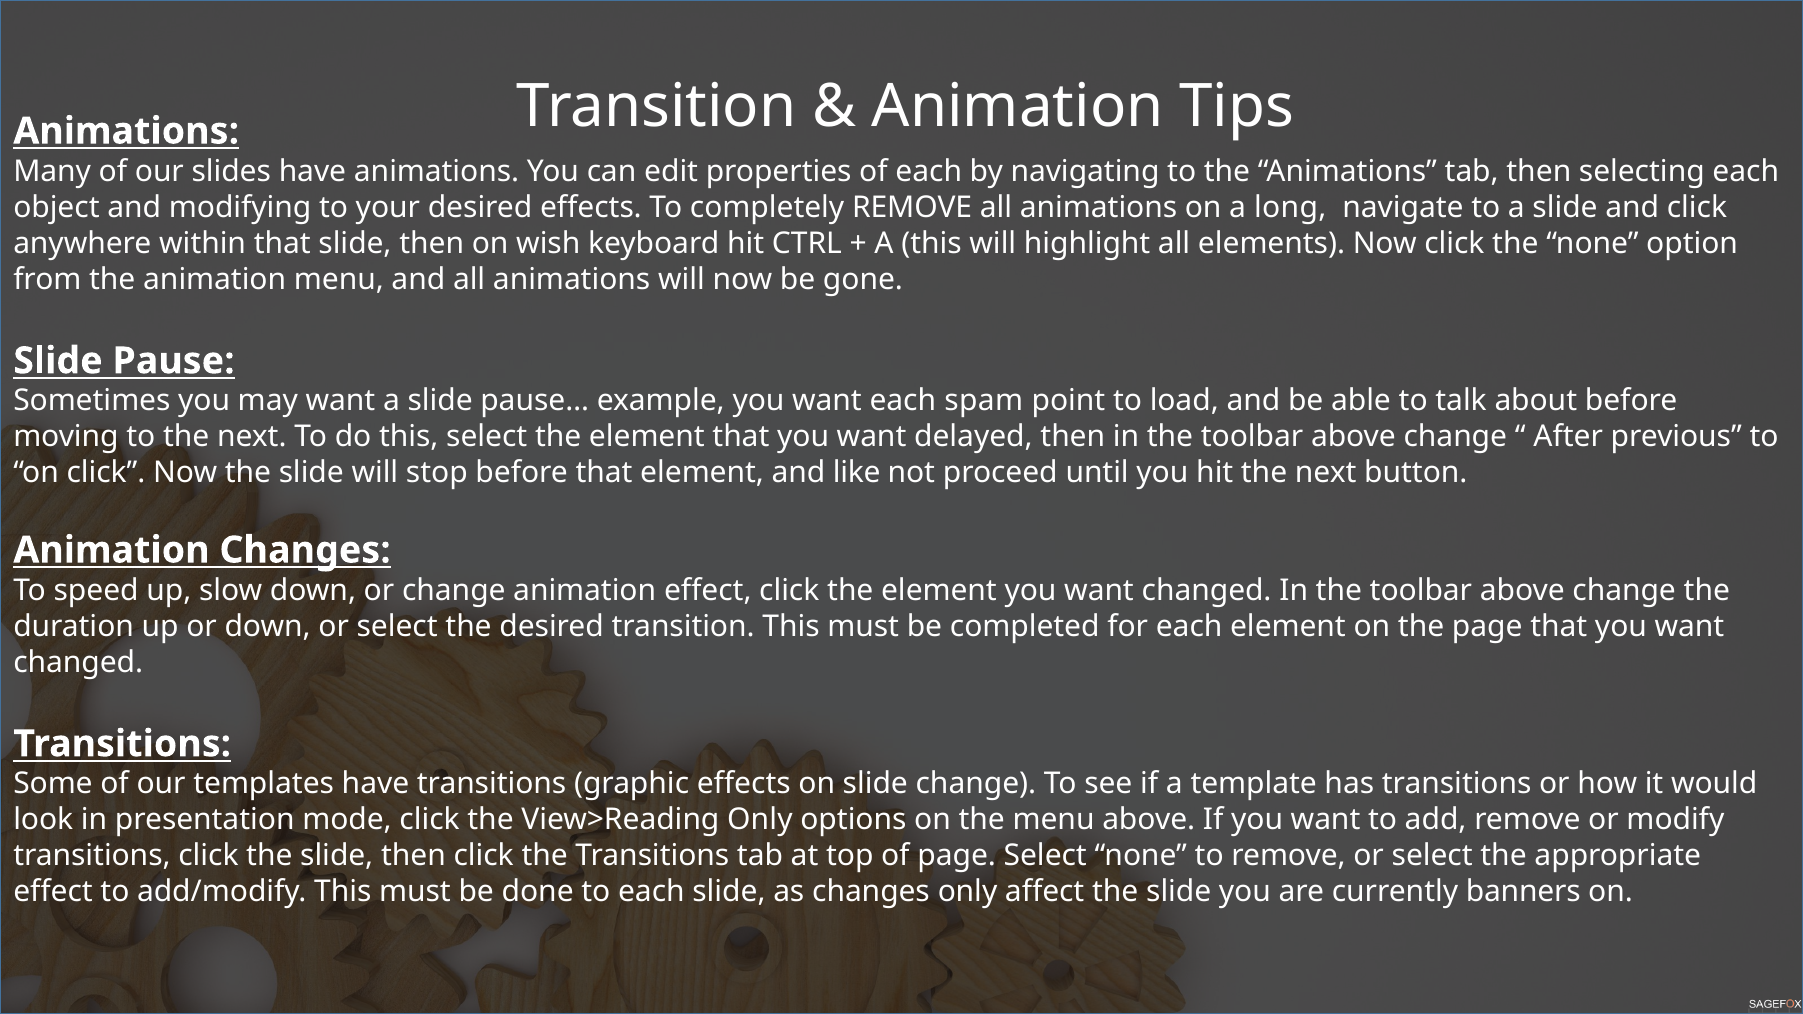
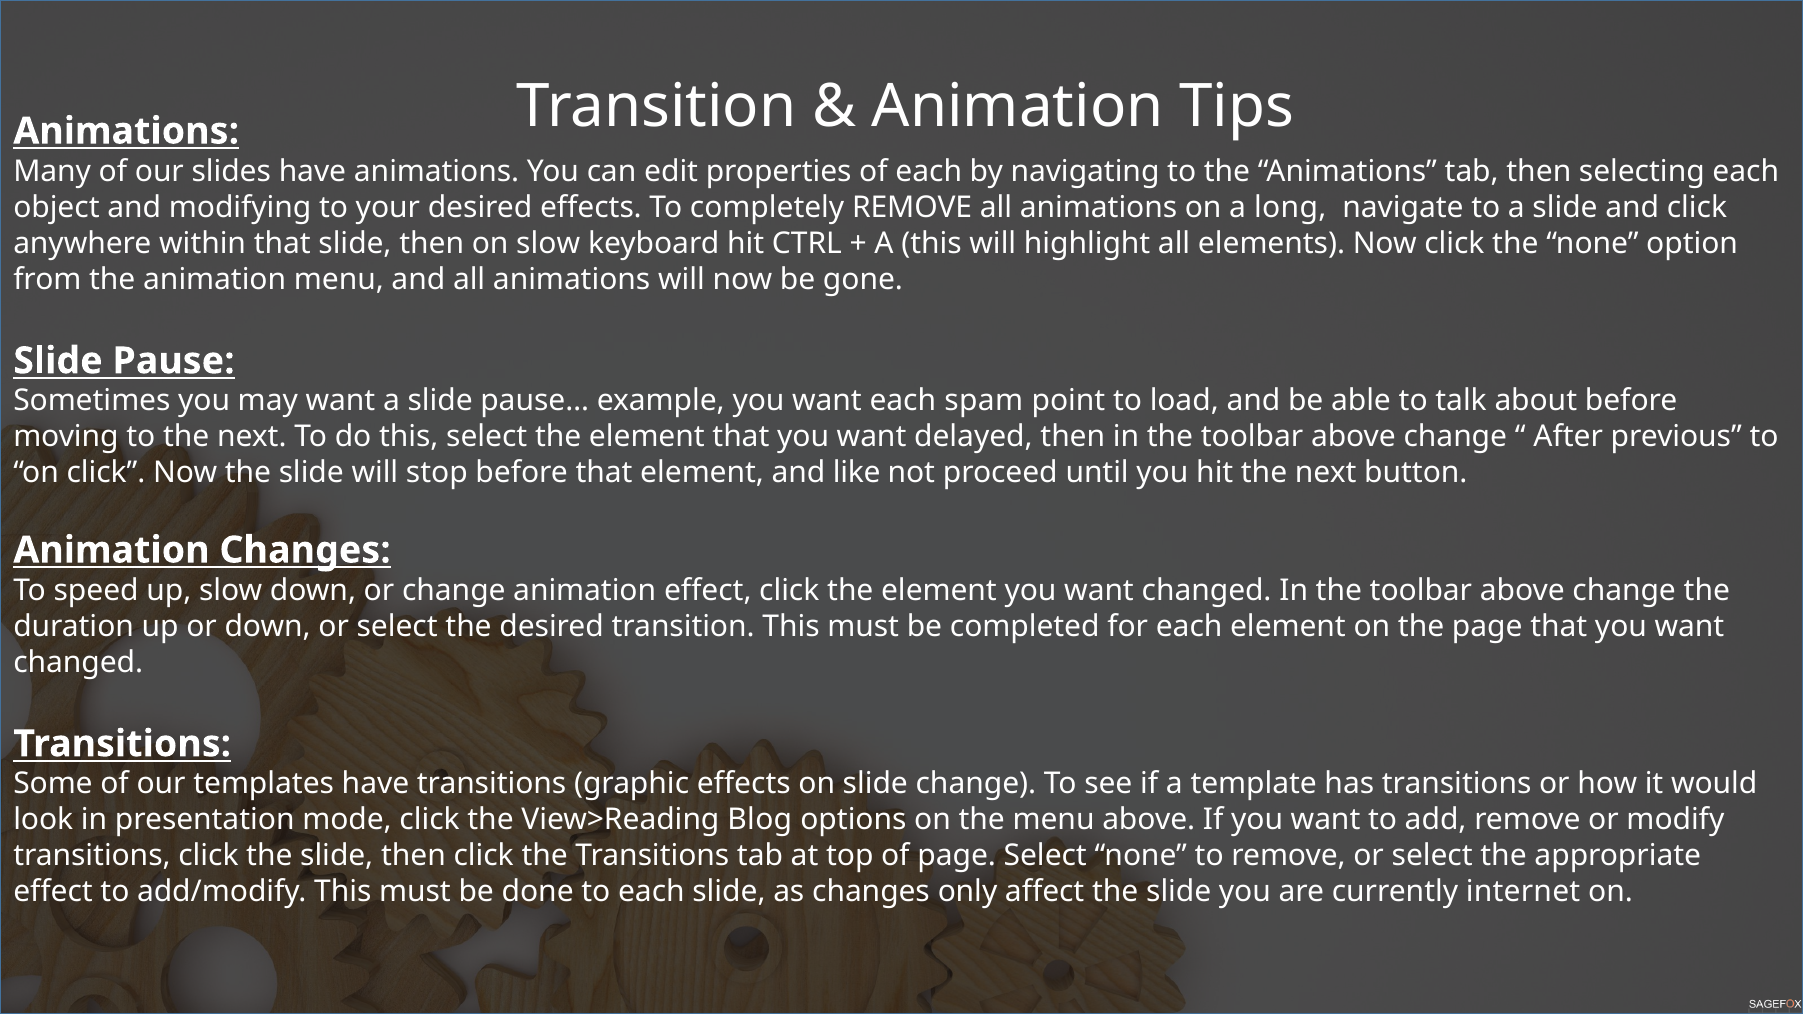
on wish: wish -> slow (548, 243)
View>Reading Only: Only -> Blog (760, 820)
banners: banners -> internet (1523, 892)
